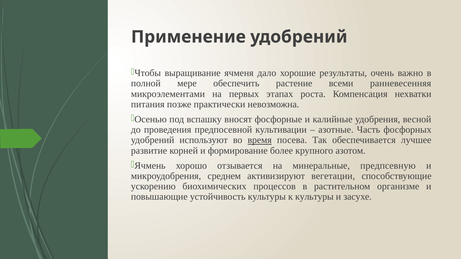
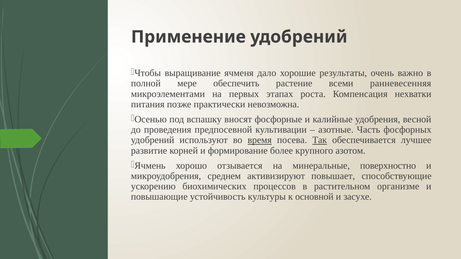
Так underline: none -> present (320, 140)
предпсевную: предпсевную -> поверхностно (388, 166)
вегетации: вегетации -> повышает (333, 176)
к культуры: культуры -> основной (314, 197)
